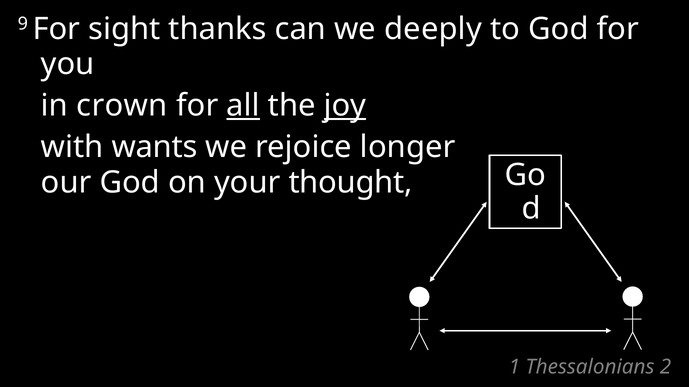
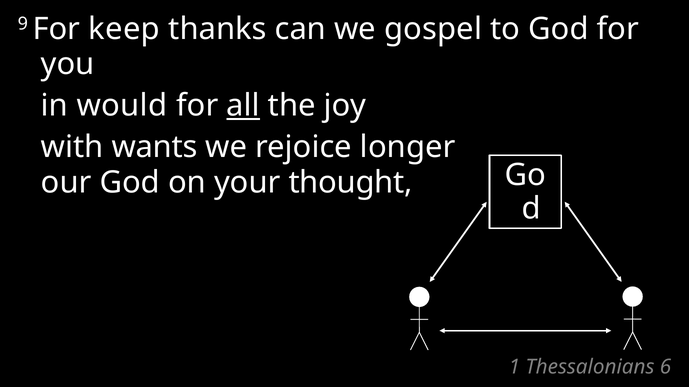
sight: sight -> keep (124, 29)
deeply: deeply -> gospel (433, 29)
crown: crown -> would (122, 106)
joy underline: present -> none (345, 106)
2: 2 -> 6 (665, 367)
